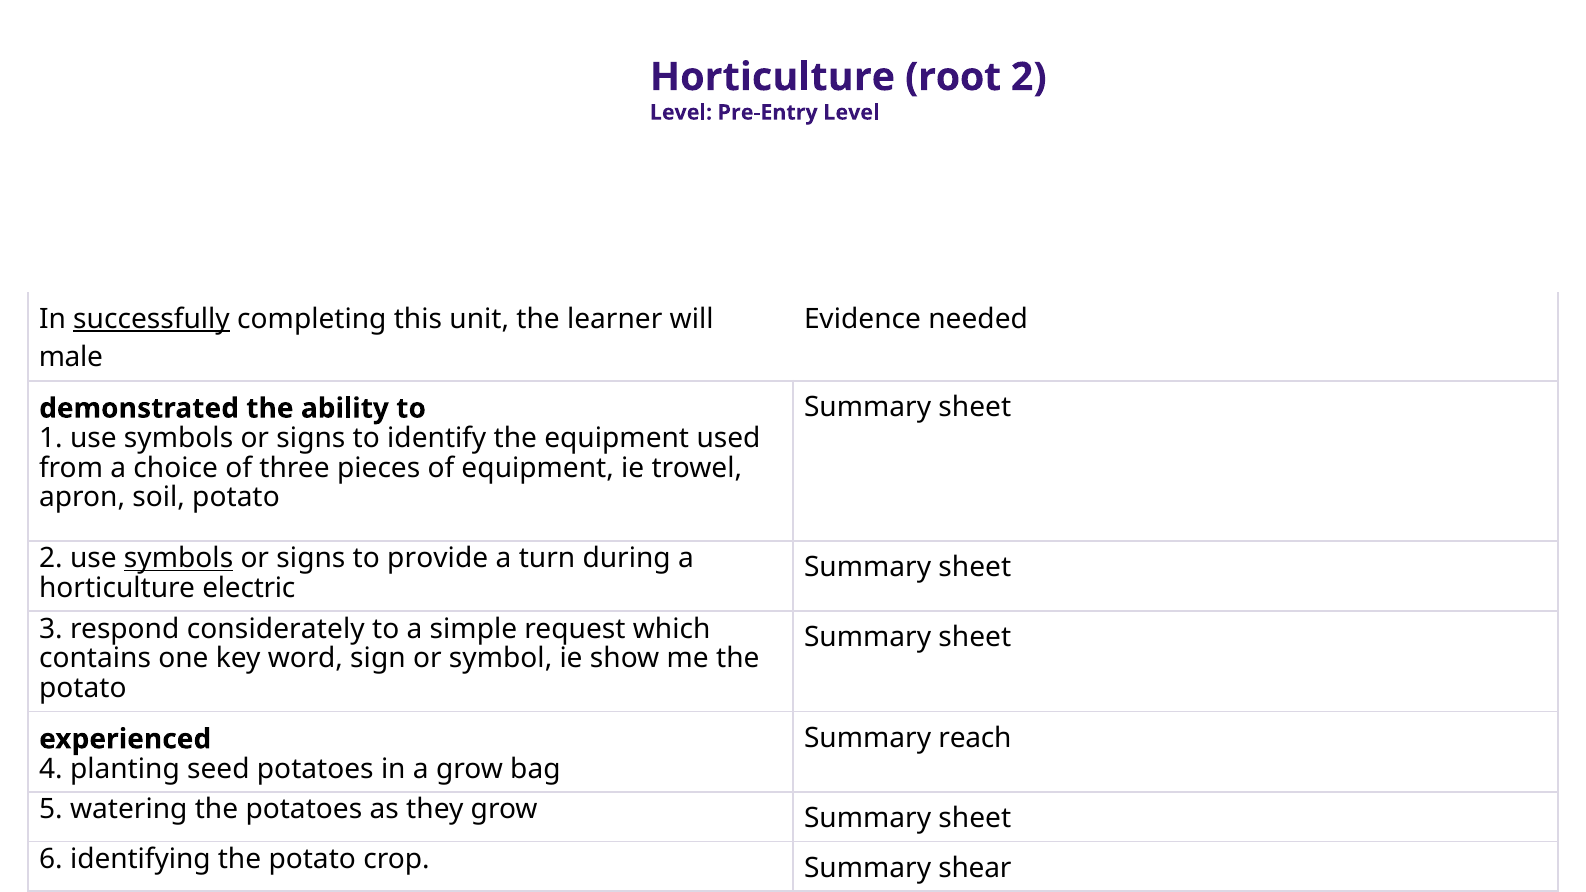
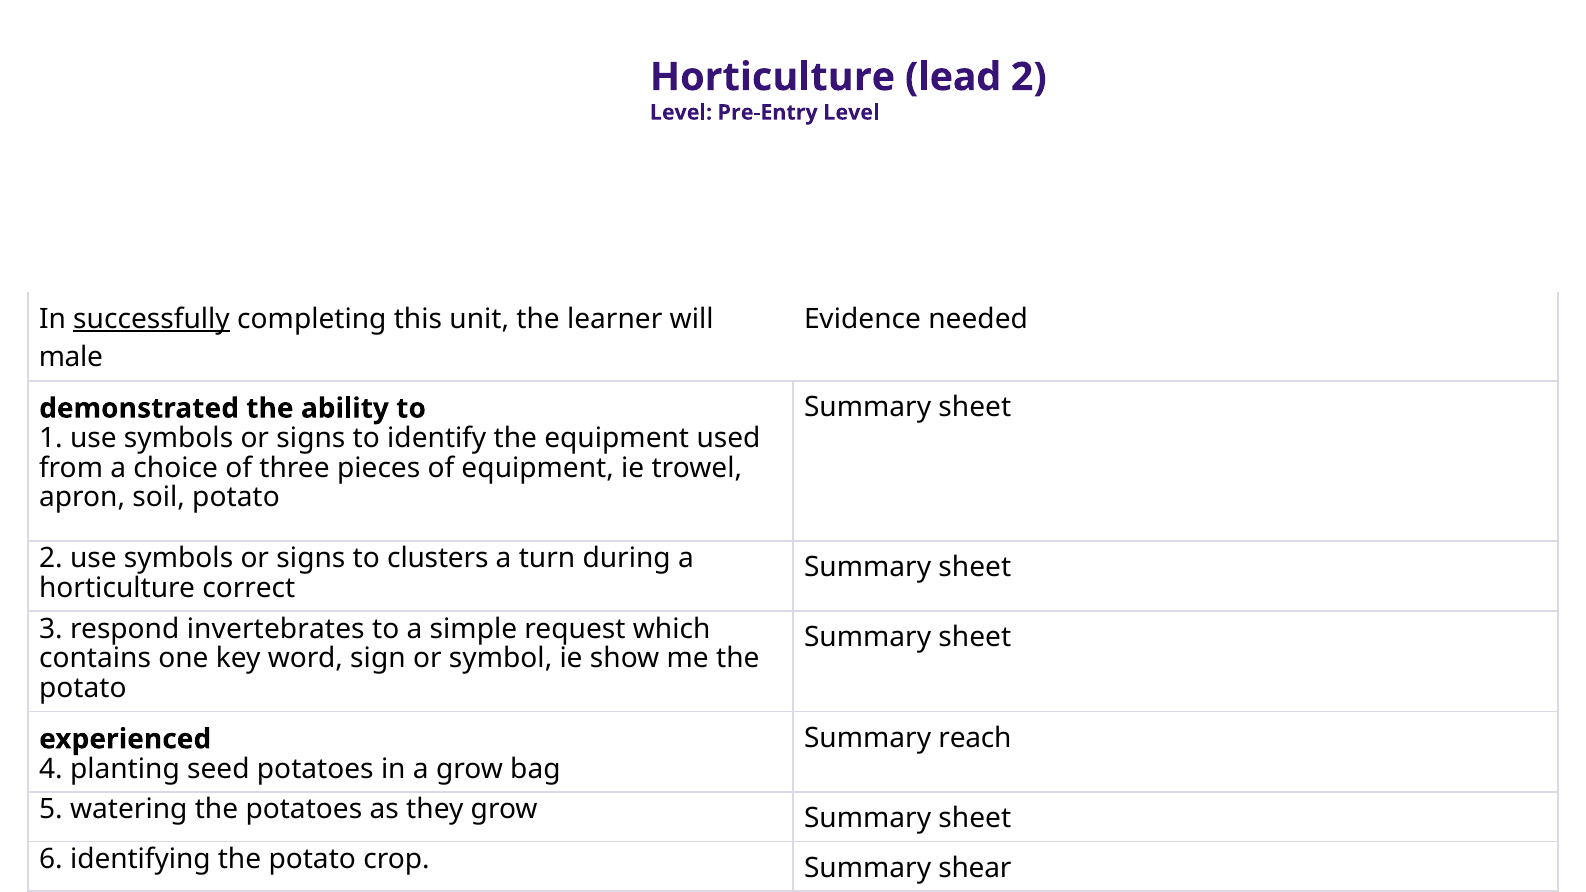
root: root -> lead (953, 77)
symbols underline: present -> none (179, 558)
provide: provide -> clusters (438, 558)
electric: electric -> correct (249, 588)
considerately: considerately -> invertebrates (276, 629)
